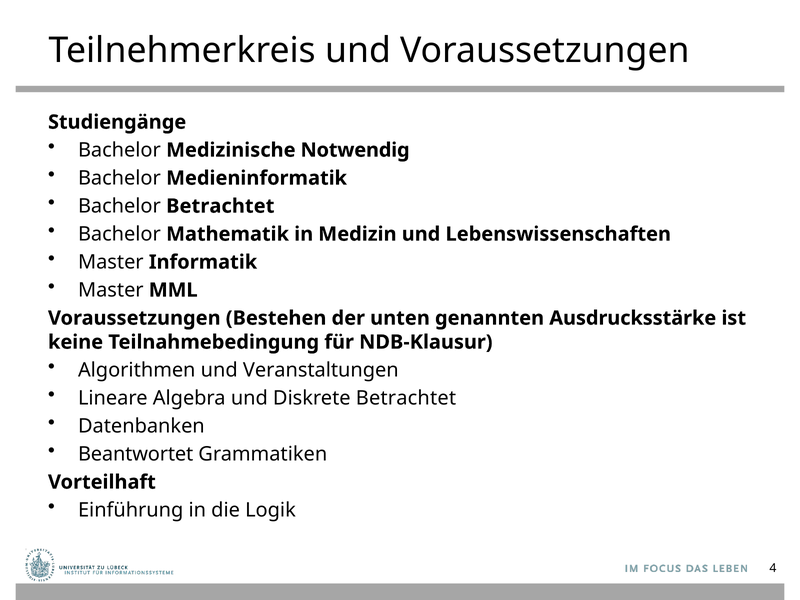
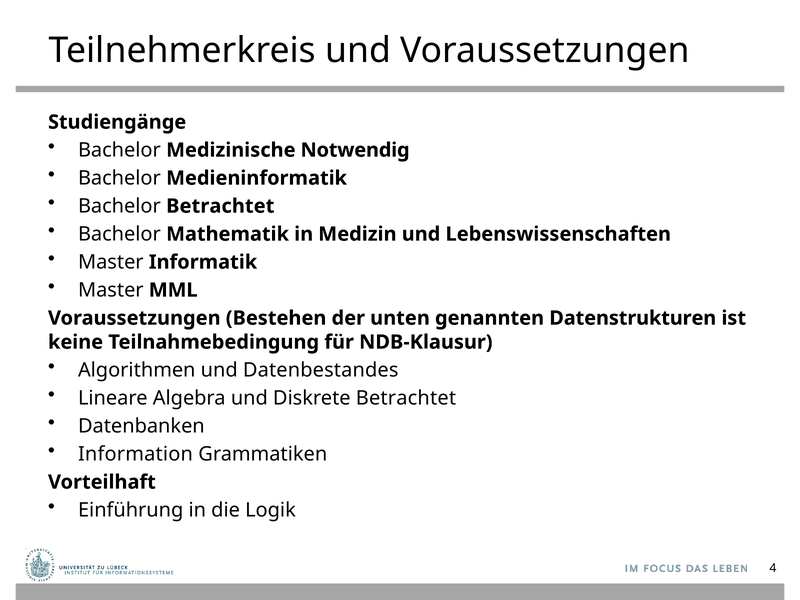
Ausdrucksstärke: Ausdrucksstärke -> Datenstrukturen (633, 318)
Veranstaltungen: Veranstaltungen -> Datenbestandes (321, 370)
Beantwortet: Beantwortet -> Information (135, 454)
